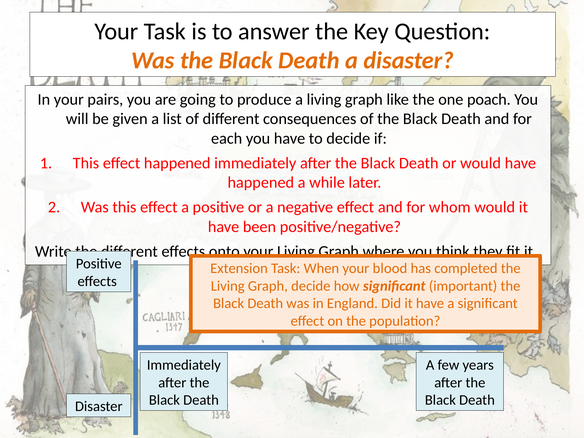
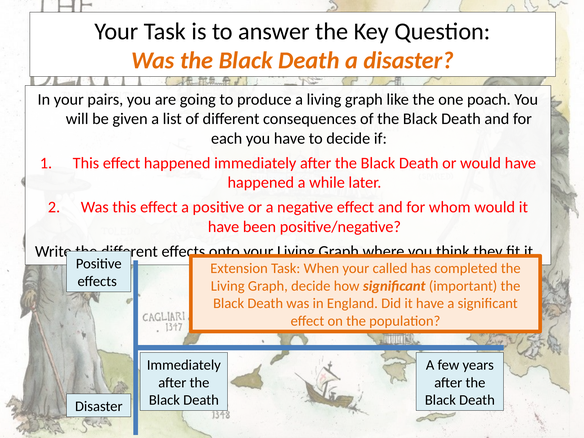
blood: blood -> called (390, 268)
